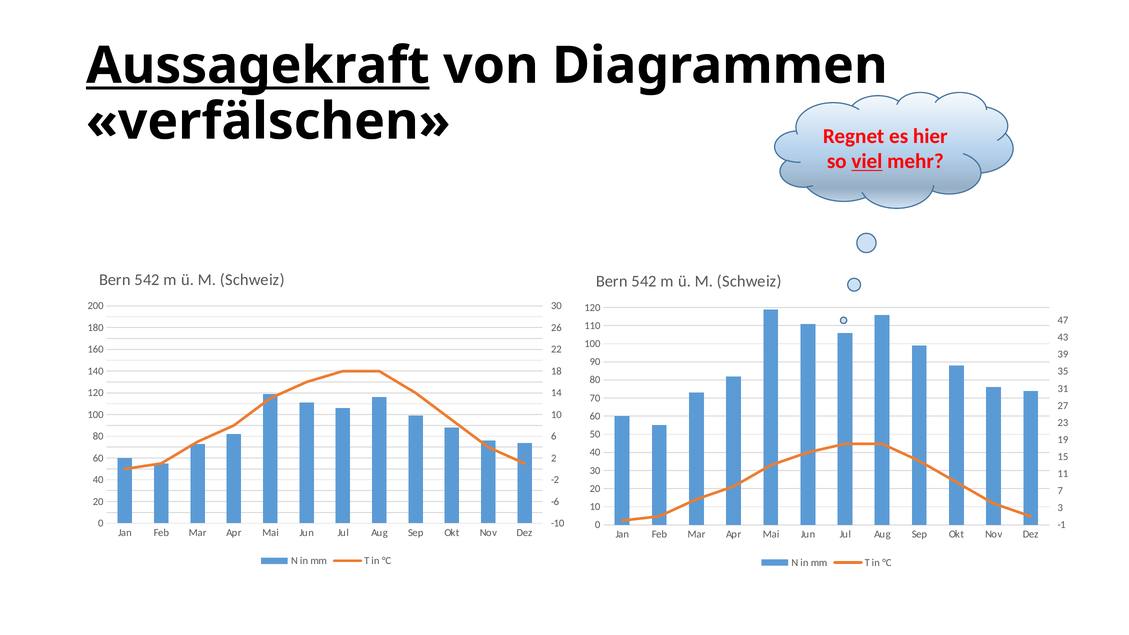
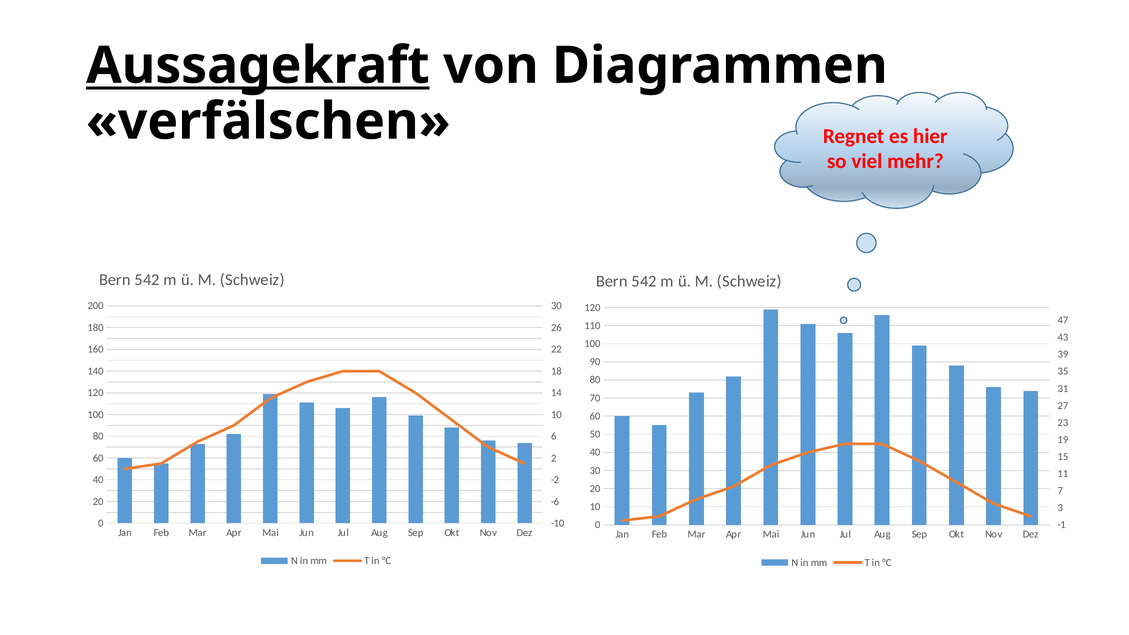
viel underline: present -> none (867, 161)
